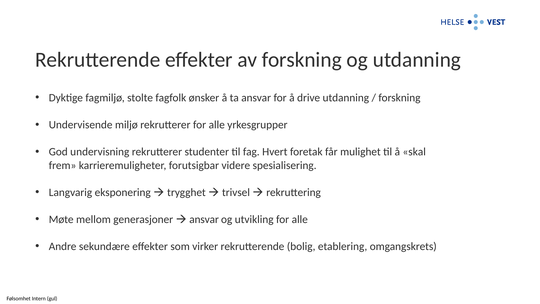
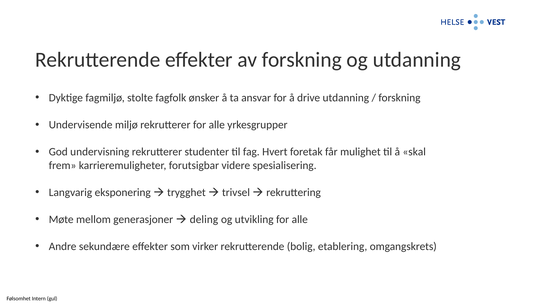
ansvar: ansvar -> deling (204, 219)
